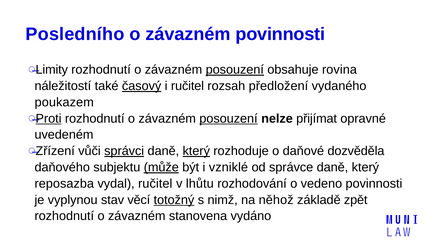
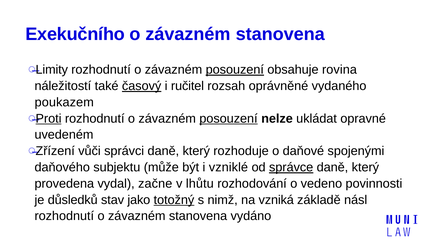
Posledního: Posledního -> Exekučního (75, 34)
povinnosti: povinnosti -> stanovena (280, 34)
předložení: předložení -> oprávněné (278, 86)
přijímat: přijímat -> ukládat (317, 118)
správci underline: present -> none (124, 151)
který underline: present -> none (196, 151)
dozvěděla: dozvěděla -> spojenými (356, 151)
může underline: present -> none (161, 167)
správce underline: none -> present (291, 167)
reposazba: reposazba -> provedena (64, 183)
vydal ručitel: ručitel -> začne (155, 183)
vyplynou: vyplynou -> důsledků (73, 200)
věcí: věcí -> jako (139, 200)
něhož: něhož -> vzniká (276, 200)
zpět: zpět -> násl (356, 200)
